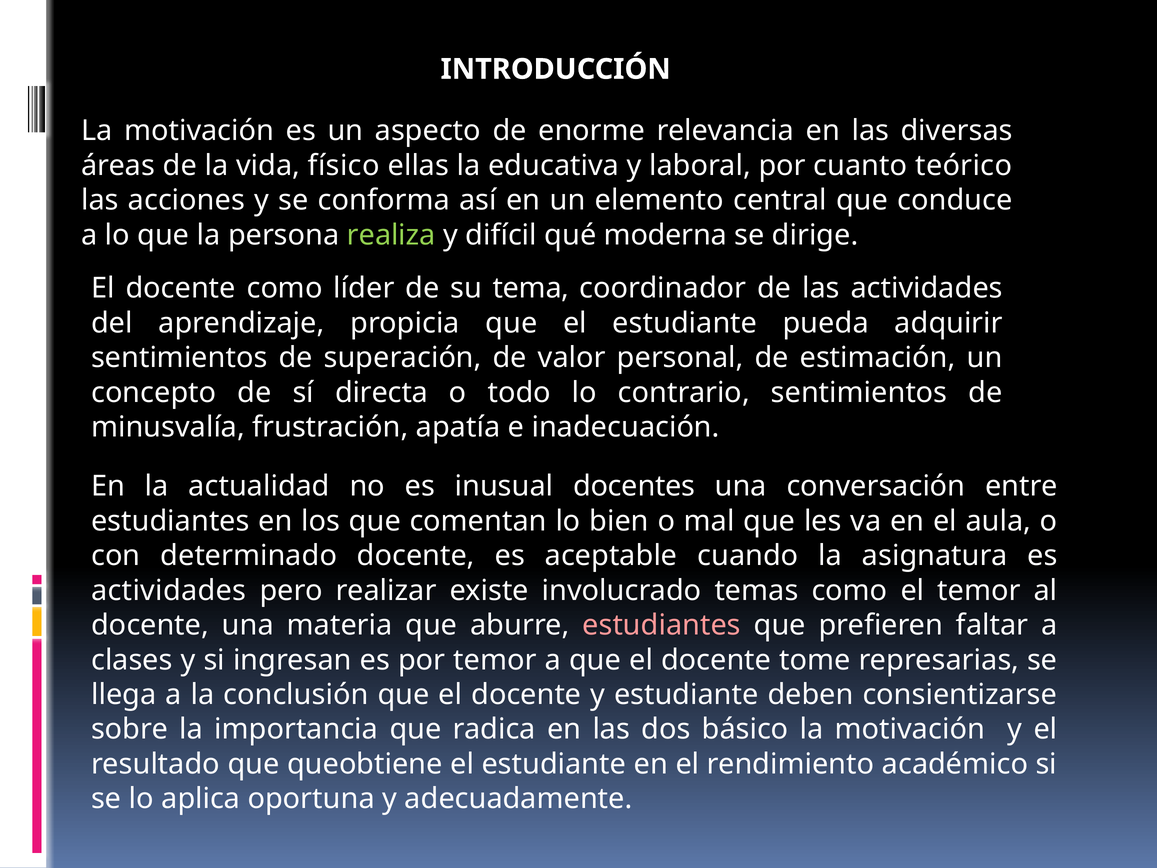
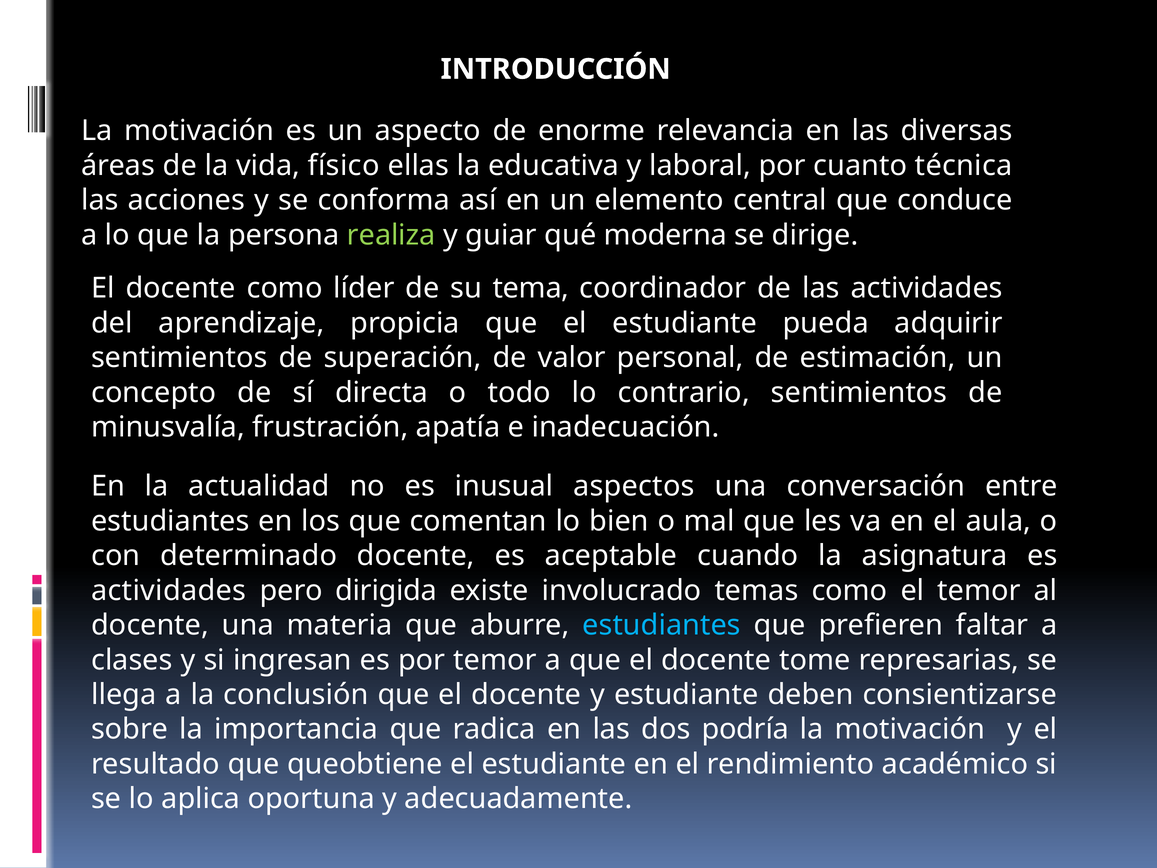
teórico: teórico -> técnica (964, 166)
difícil: difícil -> guiar (501, 235)
docentes: docentes -> aspectos (634, 486)
realizar: realizar -> dirigida (386, 590)
estudiantes colour: pink -> light blue (662, 625)
básico: básico -> podría (745, 729)
